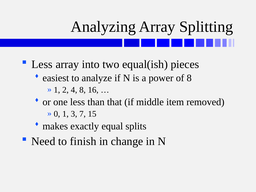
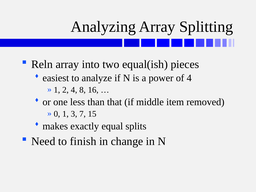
Less: Less -> Reln (42, 64)
of 8: 8 -> 4 (189, 78)
